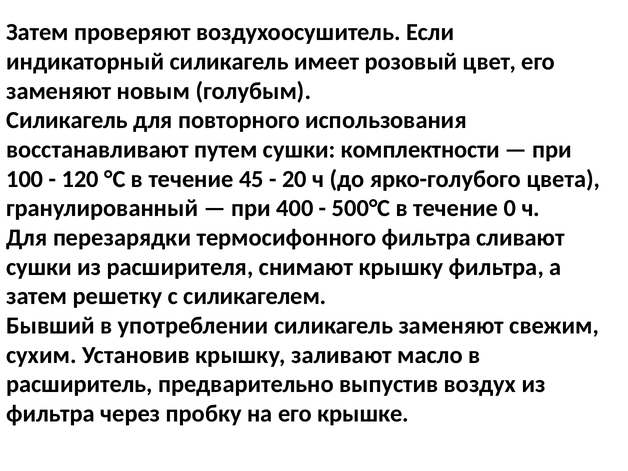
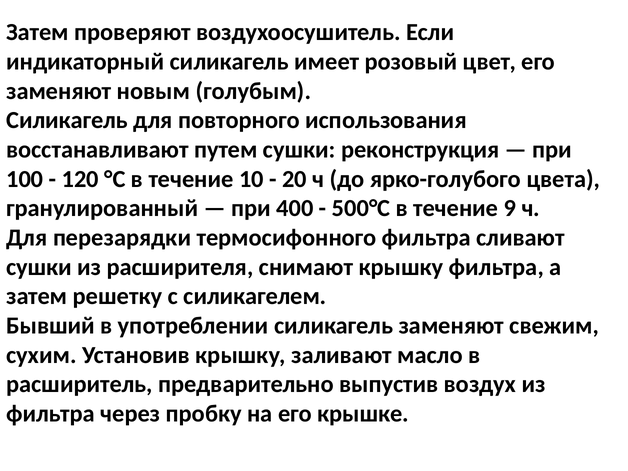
комплектности: комплектности -> реконструкция (420, 150)
45: 45 -> 10 (251, 179)
0: 0 -> 9 (510, 208)
